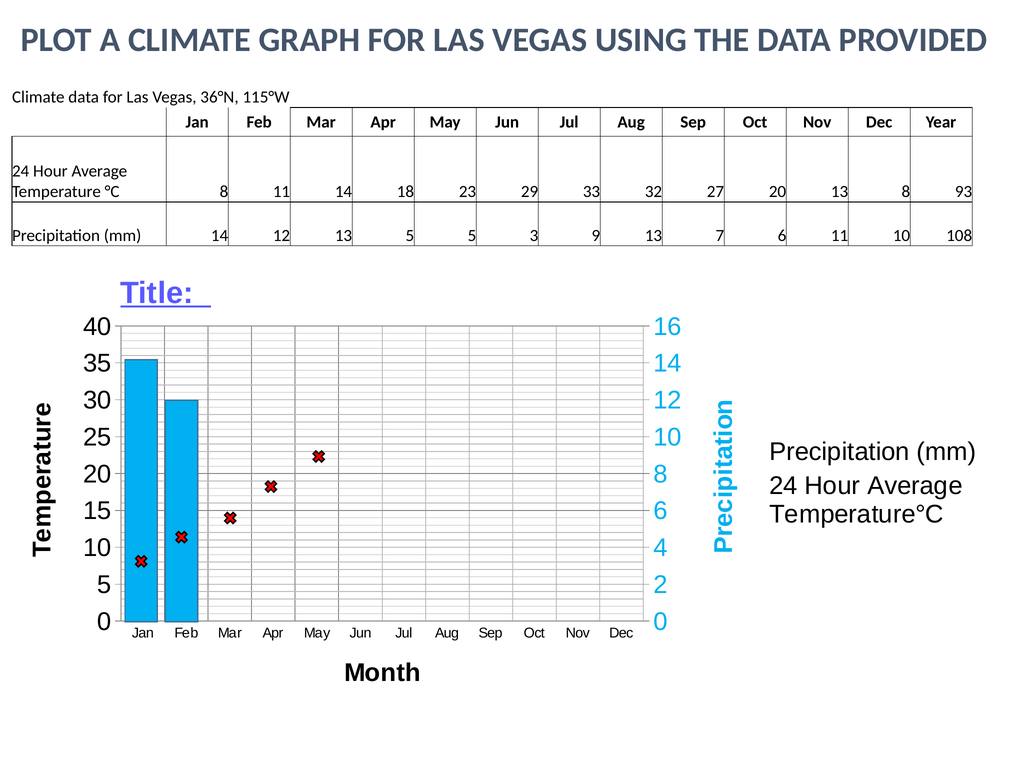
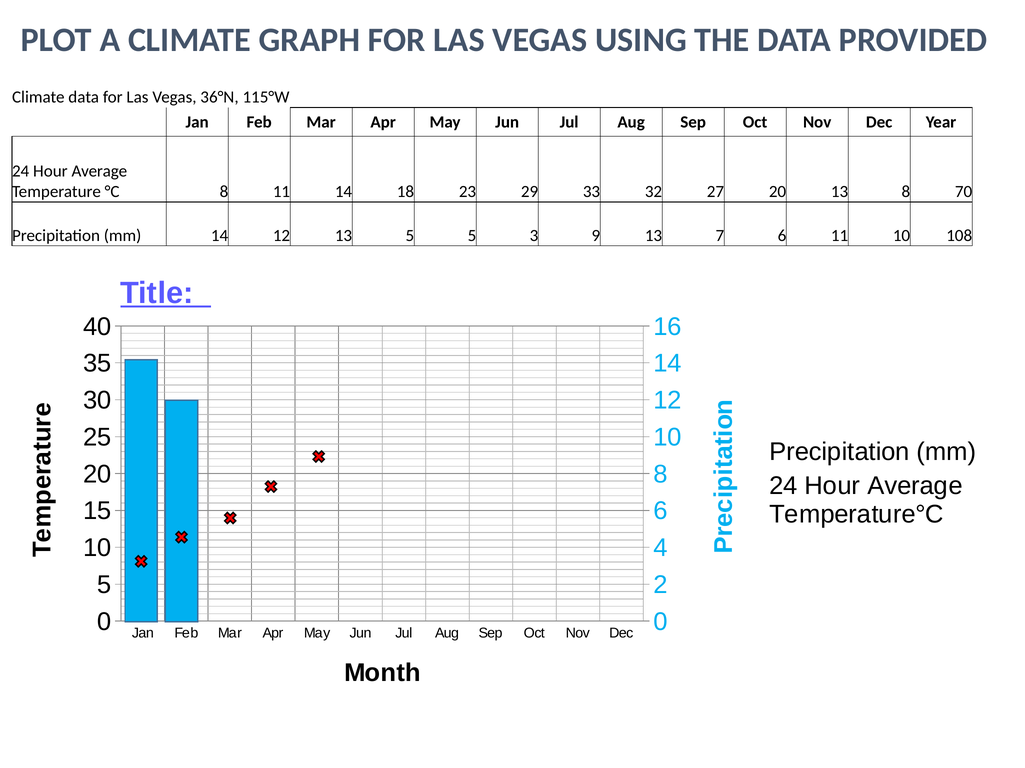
93: 93 -> 70 (964, 192)
